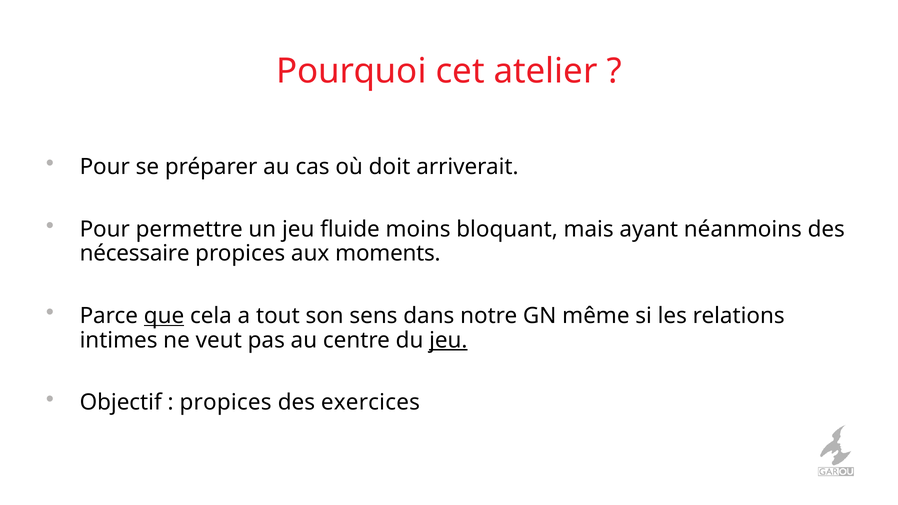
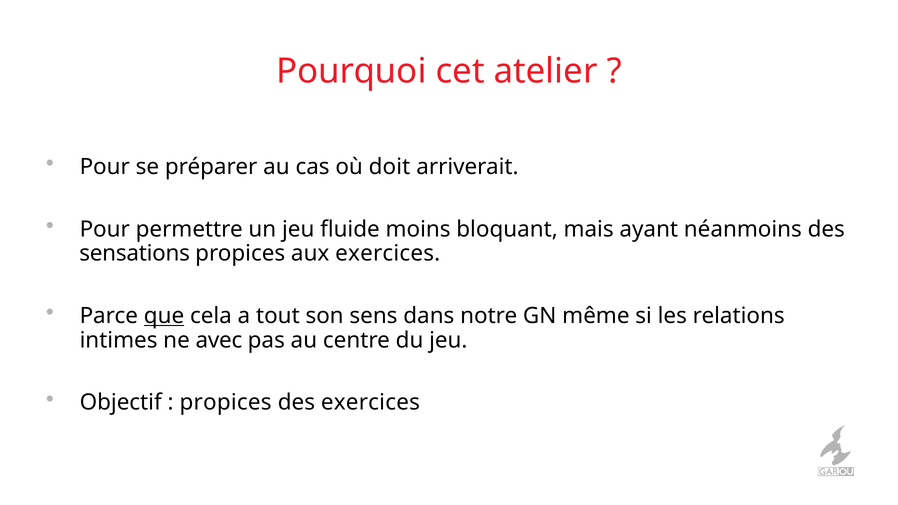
nécessaire: nécessaire -> sensations (135, 254)
aux moments: moments -> exercices (388, 254)
veut: veut -> avec (219, 340)
jeu underline: present -> none (448, 340)
